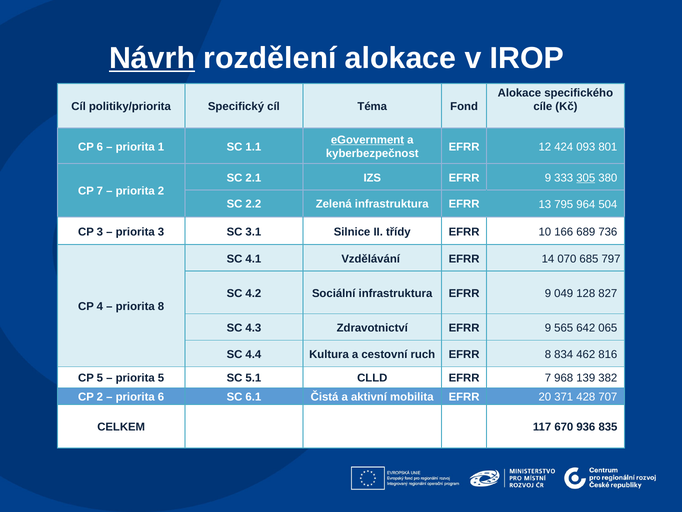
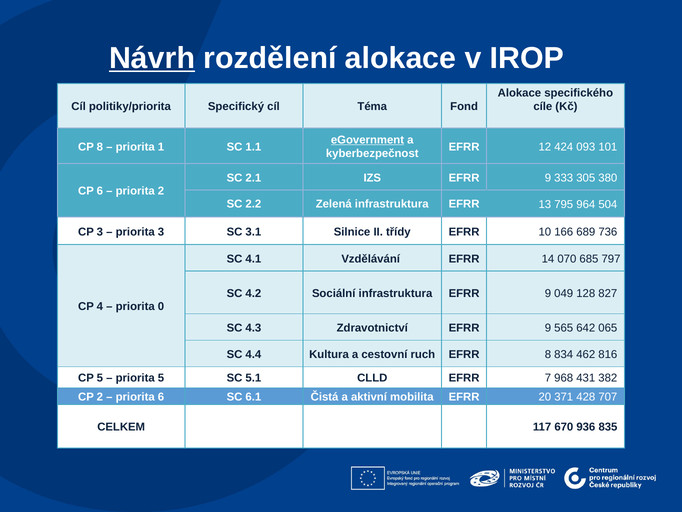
CP 6: 6 -> 8 (100, 147)
801: 801 -> 101 (608, 147)
305 underline: present -> none (586, 178)
CP 7: 7 -> 6 (100, 191)
priorita 8: 8 -> 0 (161, 306)
139: 139 -> 431 (586, 378)
